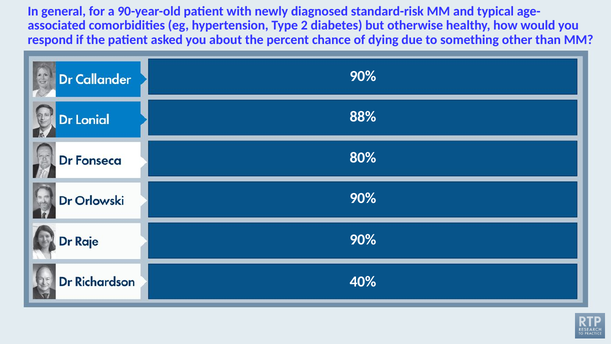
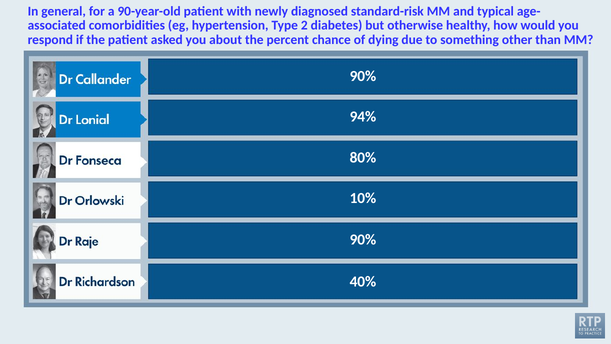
88%: 88% -> 94% (363, 117)
90%: 90% -> 10% (363, 198)
